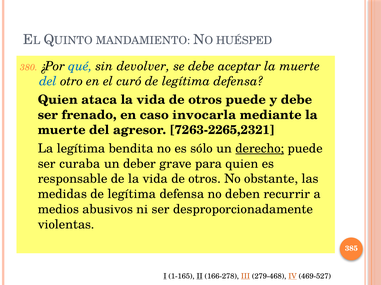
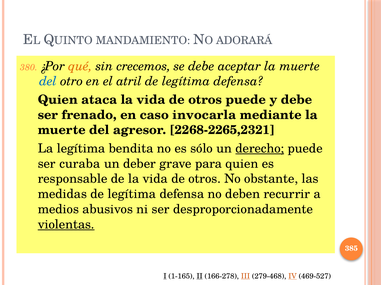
HUÉSPED: HUÉSPED -> ADORARÁ (244, 41)
qué colour: blue -> orange (80, 66)
devolver: devolver -> crecemos (144, 66)
curó: curó -> atril (129, 81)
7263-2265,2321: 7263-2265,2321 -> 2268-2265,2321 (222, 130)
violentas underline: none -> present (66, 225)
